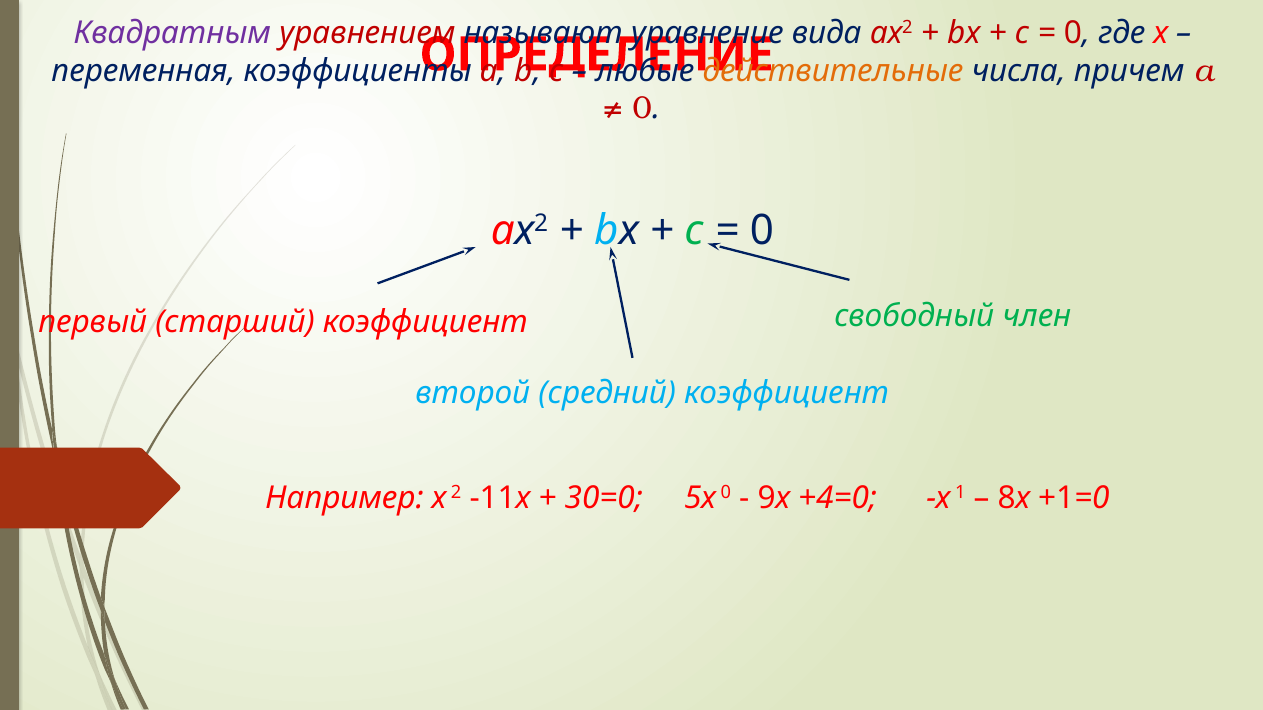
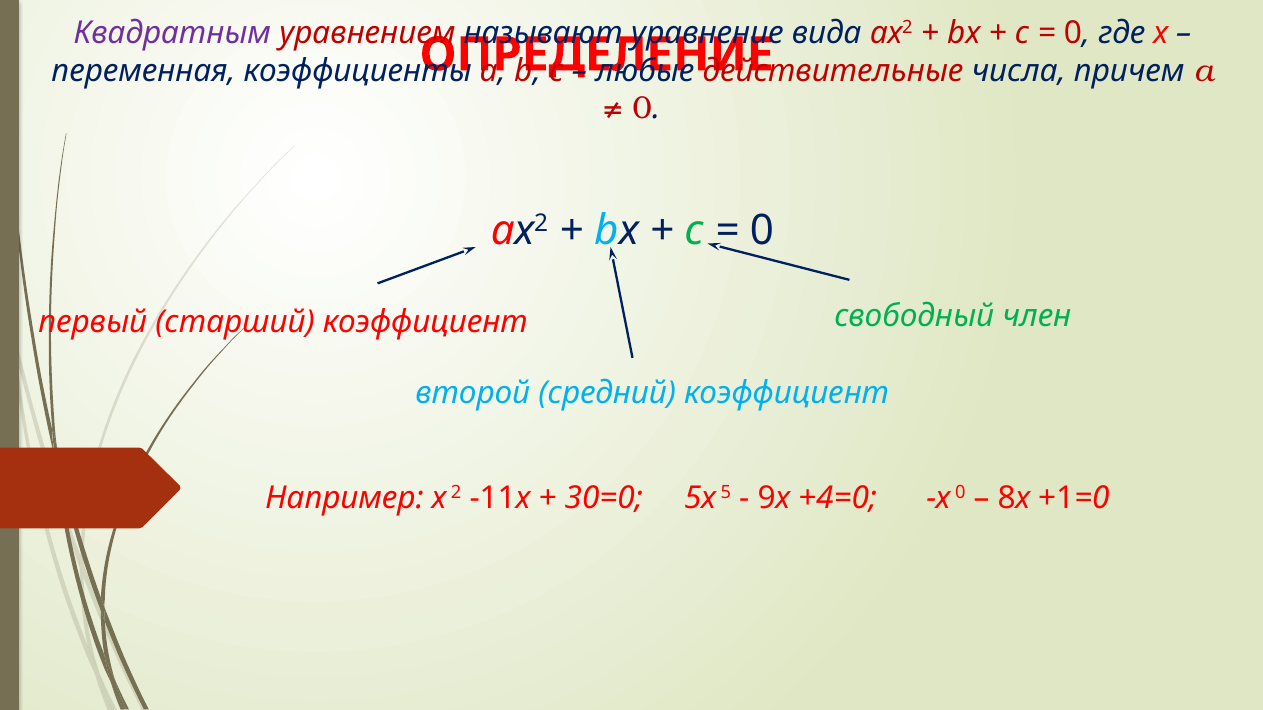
действительные colour: orange -> red (833, 71)
5х 0: 0 -> 5 (726, 493)
х 1: 1 -> 0 (960, 493)
